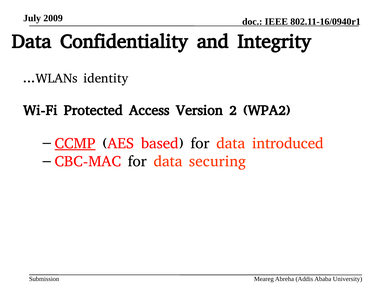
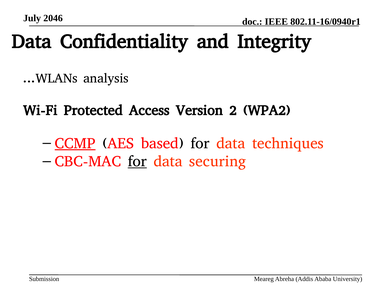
2009: 2009 -> 2046 (53, 18)
identity: identity -> analysis (106, 78)
introduced: introduced -> techniques (288, 143)
for underline: none -> present (137, 161)
